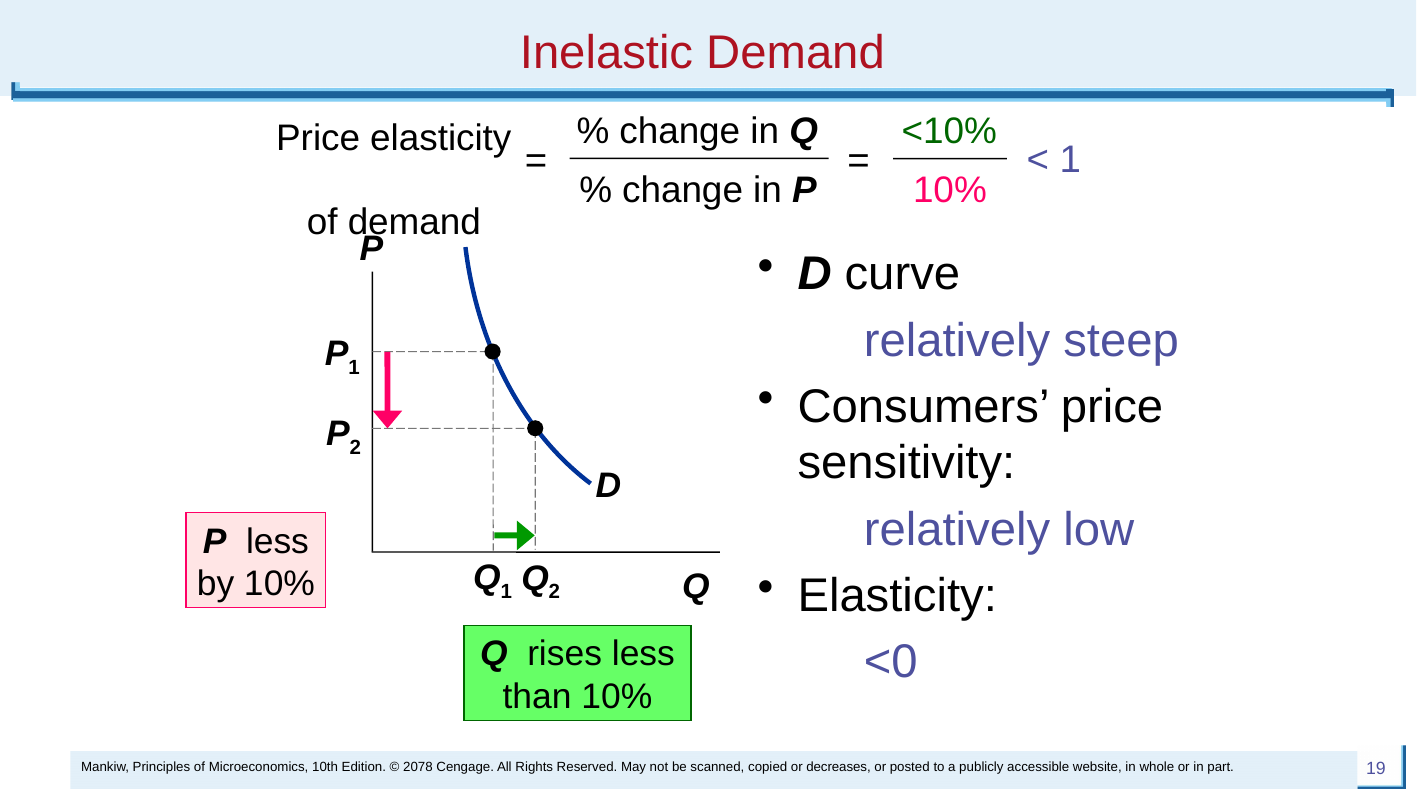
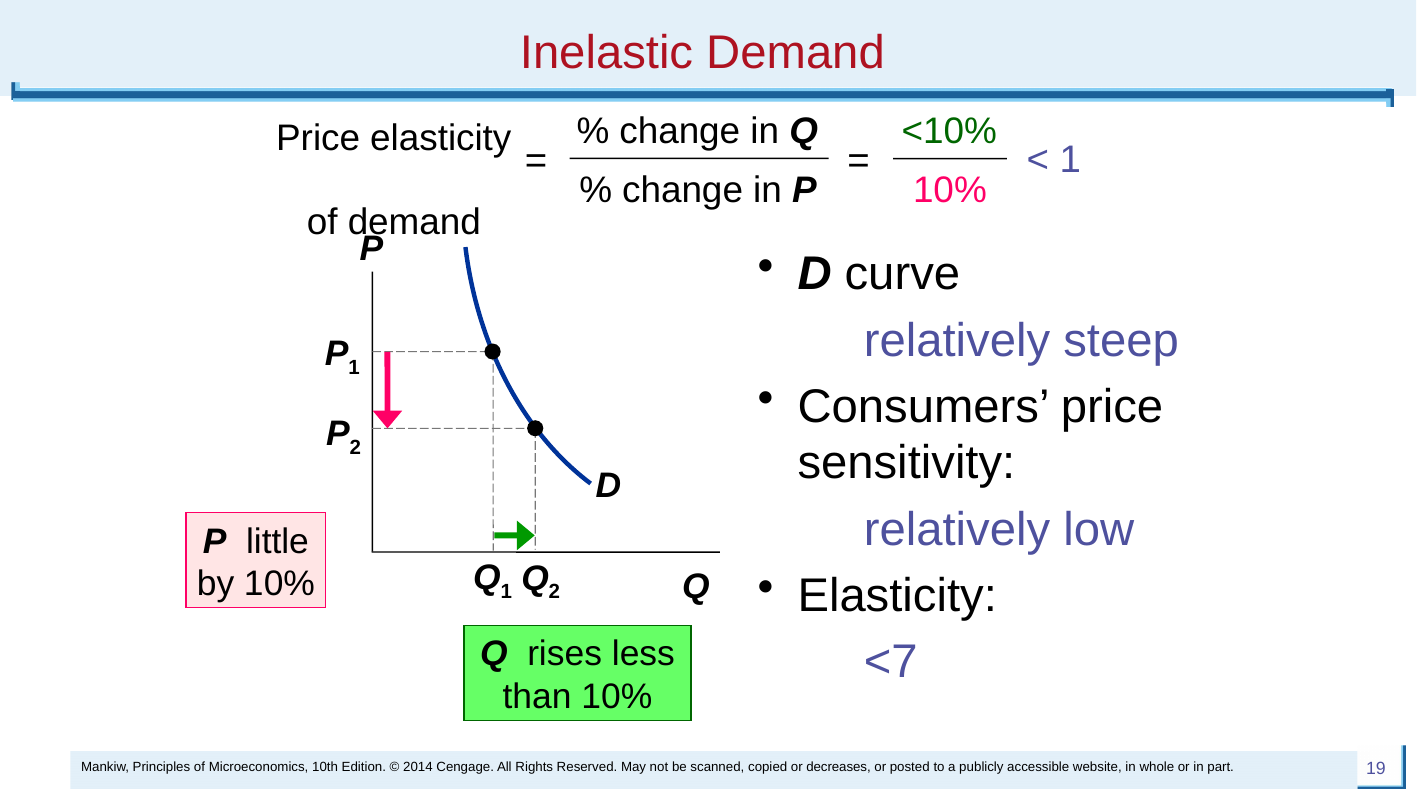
P less: less -> little (277, 541)
<0: <0 -> <7 (891, 662)
2078: 2078 -> 2014 (418, 767)
